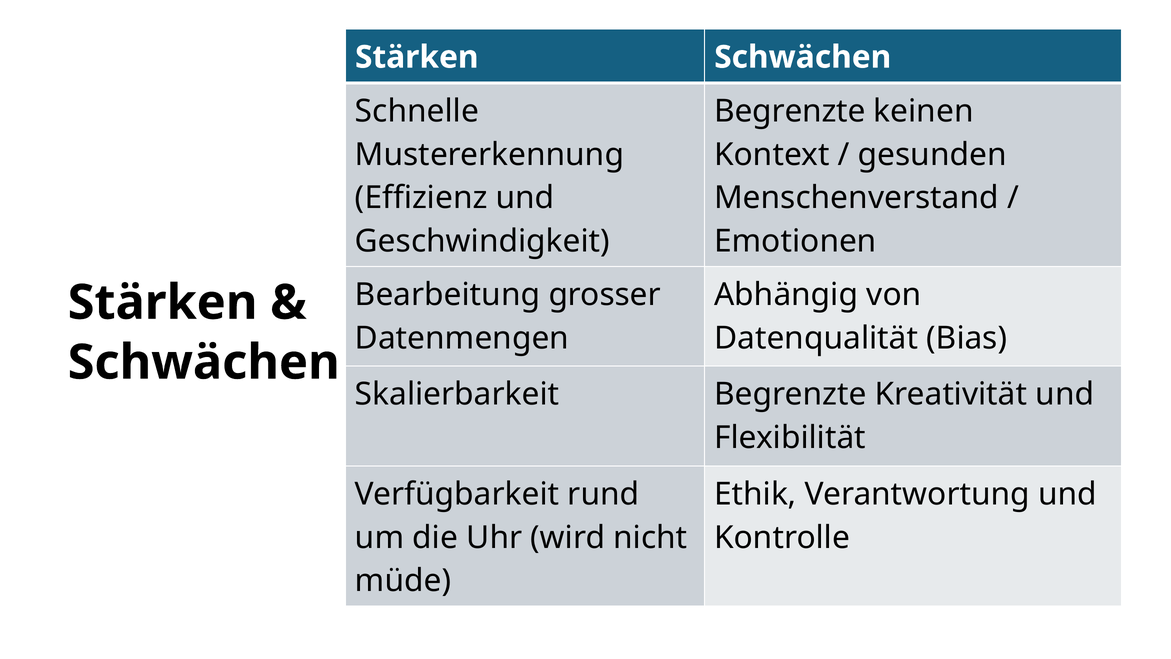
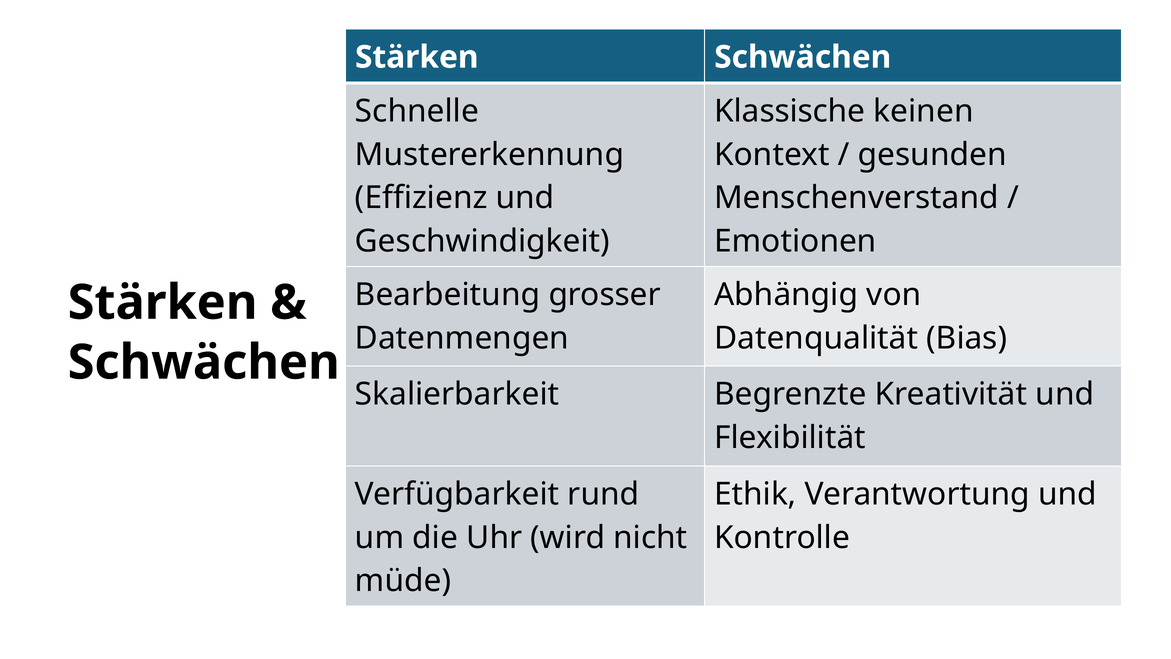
Begrenzte: Begrenzte -> Klassische (790, 111)
